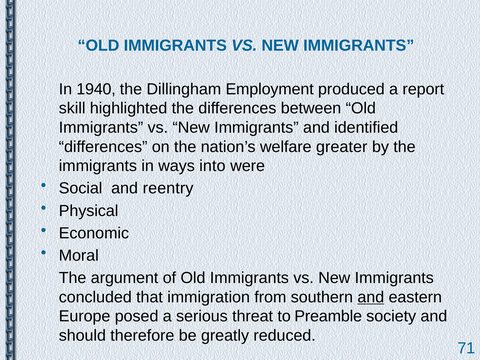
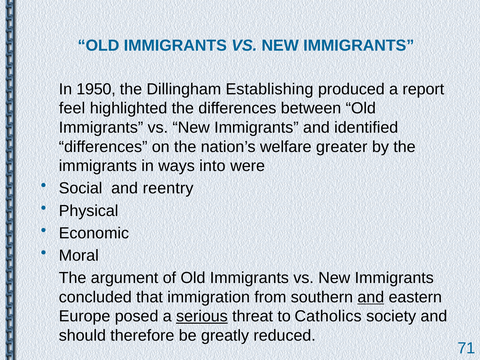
1940: 1940 -> 1950 (96, 89)
Employment: Employment -> Establishing (270, 89)
skill: skill -> feel (72, 108)
serious underline: none -> present (202, 316)
Preamble: Preamble -> Catholics (328, 316)
